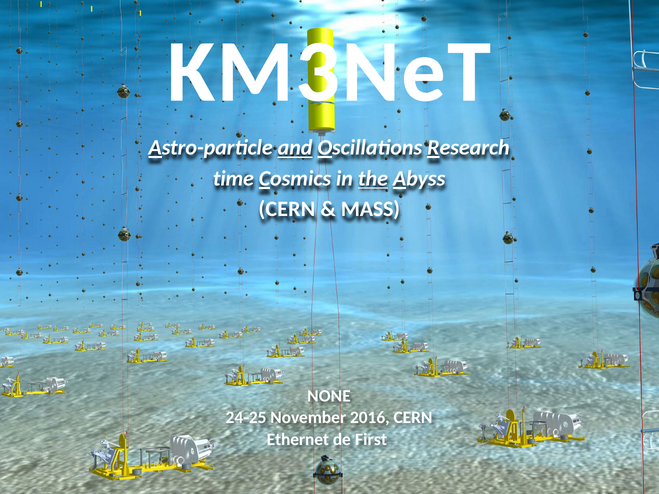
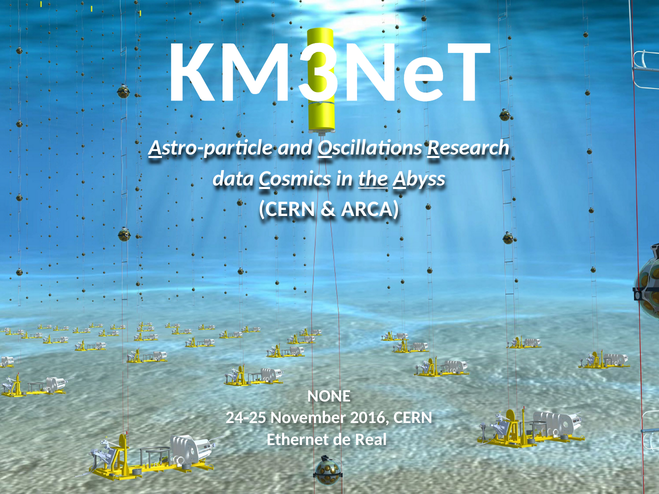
and underline: present -> none (295, 148)
time: time -> data (233, 179)
MASS: MASS -> ARCA (370, 209)
First: First -> Real (371, 440)
